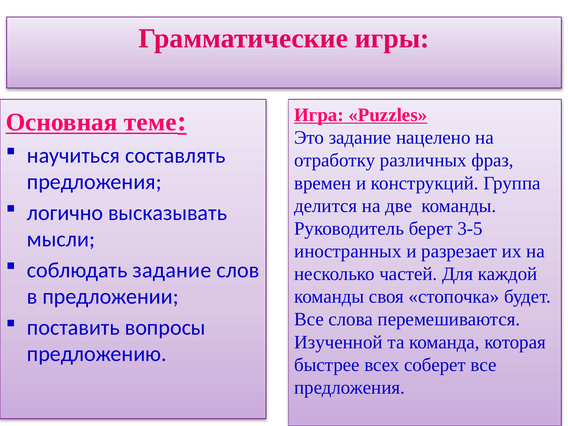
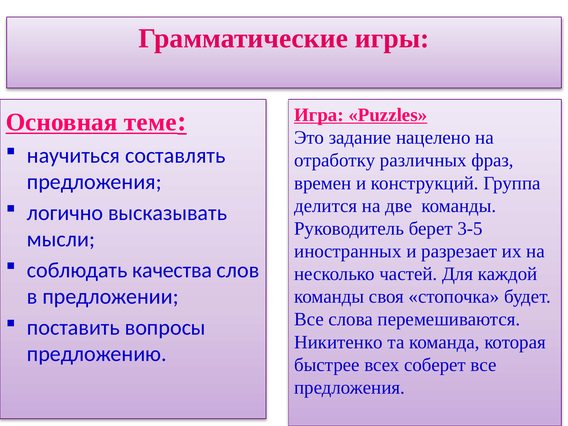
соблюдать задание: задание -> качества (172, 270)
Изученной: Изученной -> Никитенко (338, 342)
